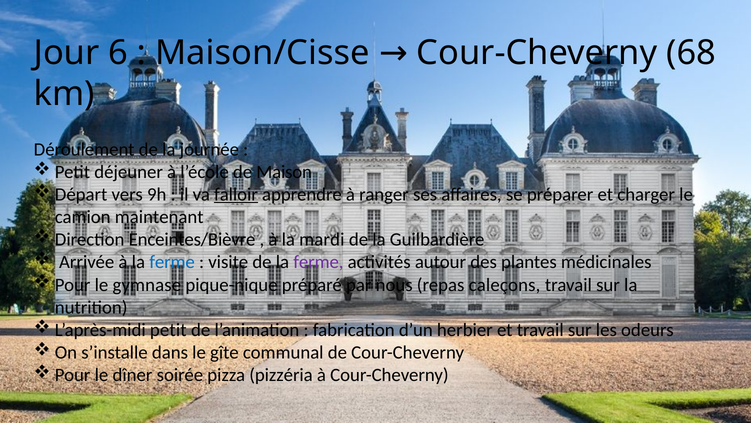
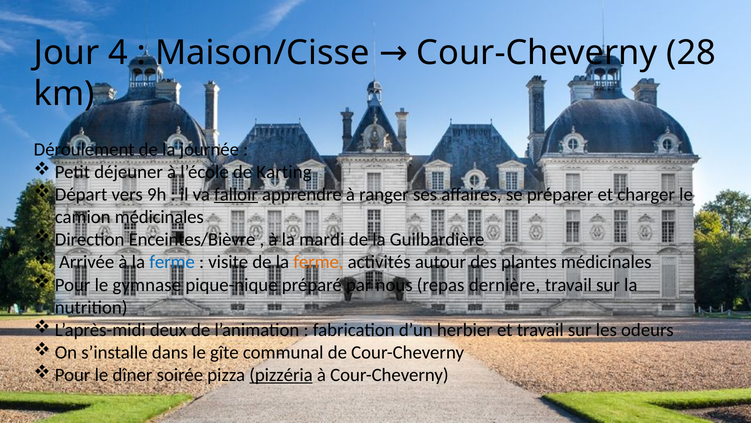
6: 6 -> 4 (118, 53)
68: 68 -> 28 (691, 53)
Maison: Maison -> Karting (284, 172)
camion maintenant: maintenant -> médicinales (159, 217)
ferme colour: purple -> orange (318, 262)
caleçons: caleçons -> dernière (505, 284)
L’après-midi petit: petit -> deux (168, 330)
pizzéria underline: none -> present (281, 375)
